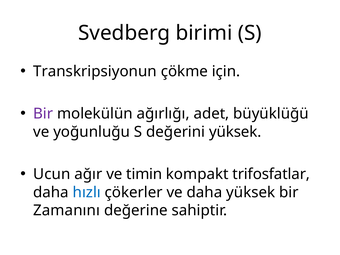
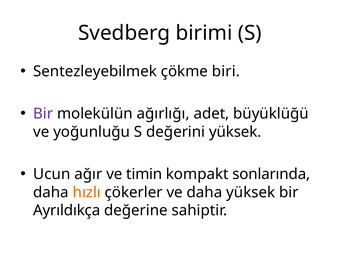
Transkripsiyonun: Transkripsiyonun -> Sentezleyebilmek (95, 71)
için: için -> biri (226, 71)
trifosfatlar: trifosfatlar -> sonlarında (271, 174)
hızlı colour: blue -> orange (87, 192)
Zamanını: Zamanını -> Ayrıldıkça (67, 210)
